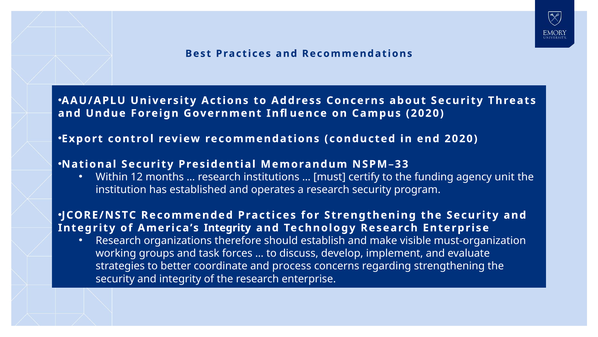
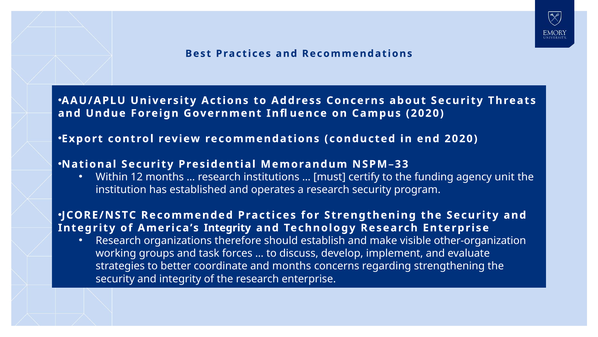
must-organization: must-organization -> other-organization (480, 240)
and process: process -> months (292, 266)
